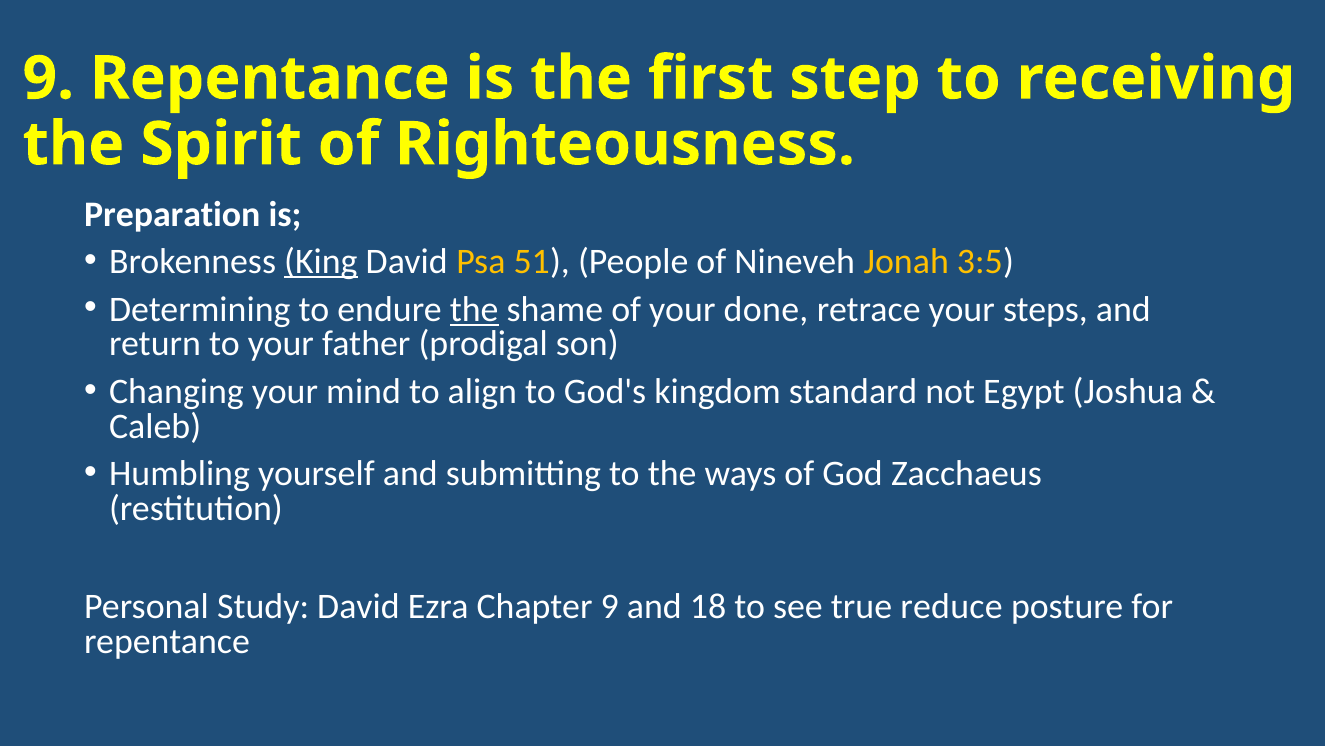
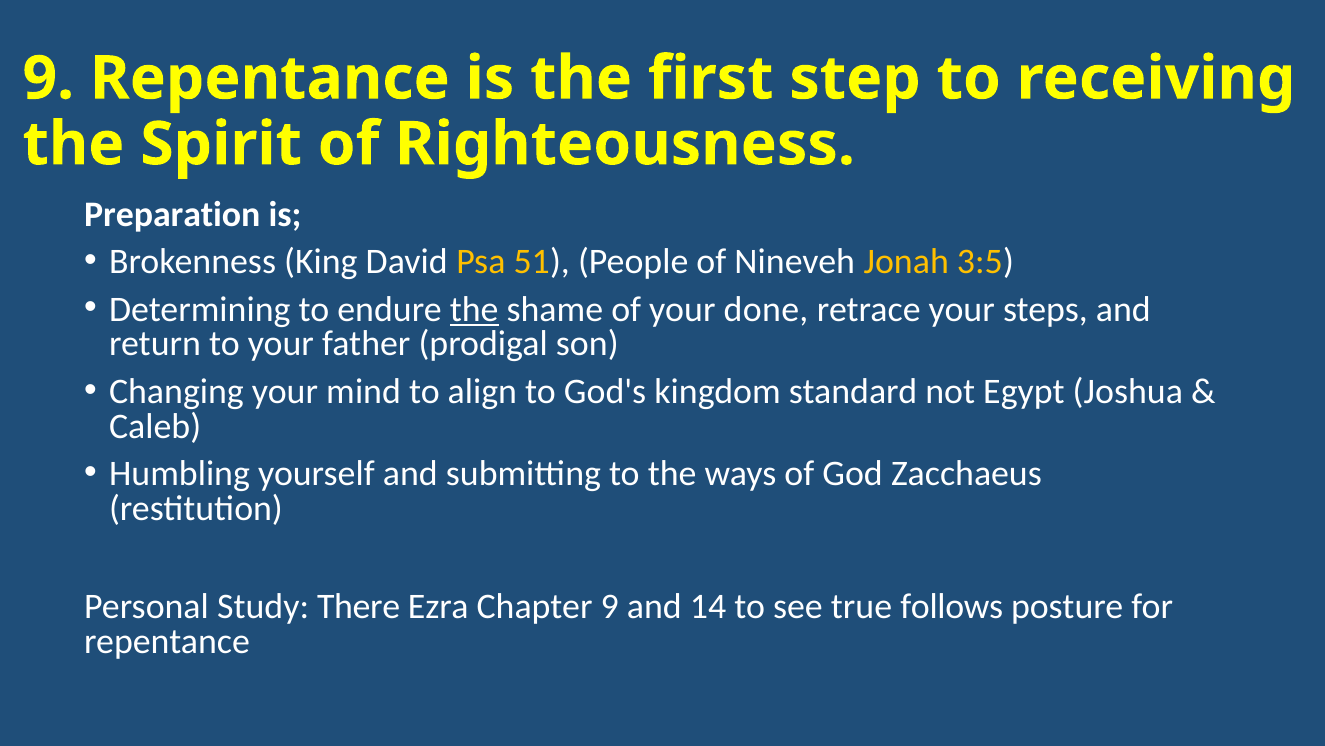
King underline: present -> none (321, 262)
Study David: David -> There (359, 606)
18: 18 -> 14 (708, 606)
reduce: reduce -> follows (952, 606)
